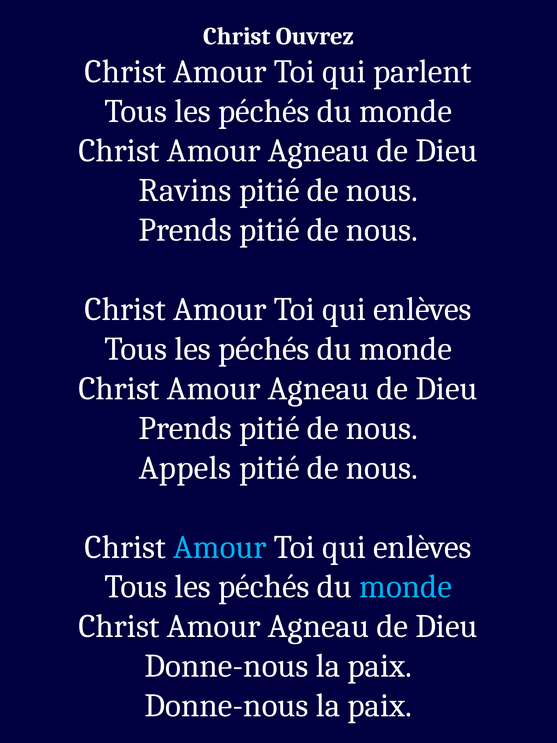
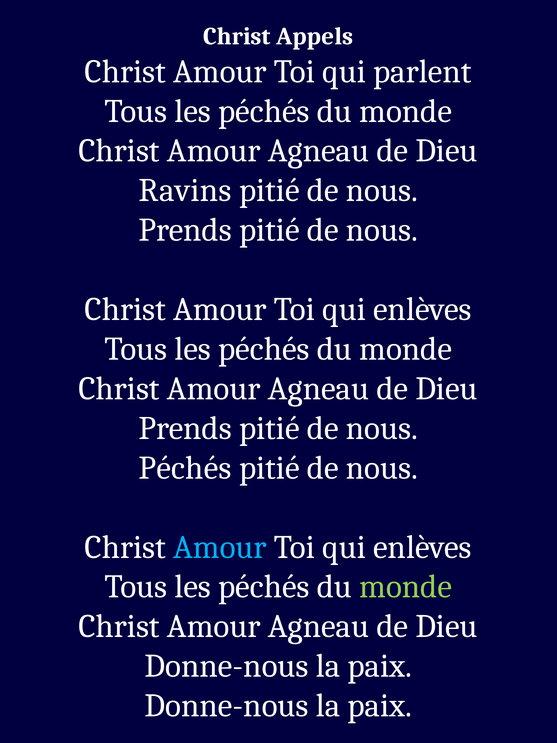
Ouvrez: Ouvrez -> Appels (315, 36)
Appels: Appels -> Péchés (185, 468)
monde colour: light blue -> light green (406, 586)
